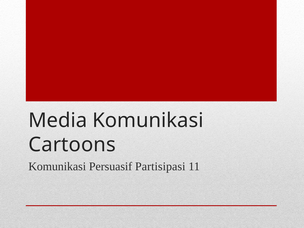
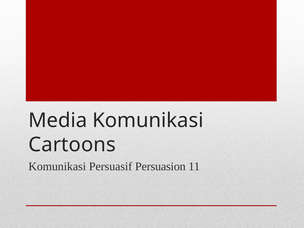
Partisipasi: Partisipasi -> Persuasion (160, 167)
